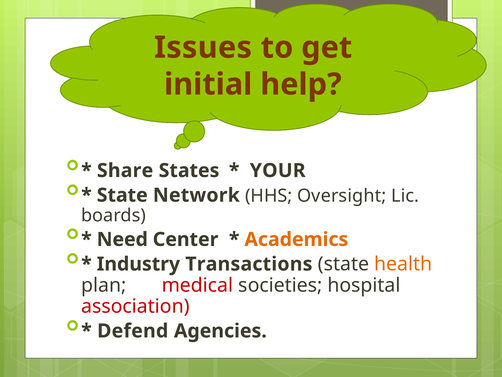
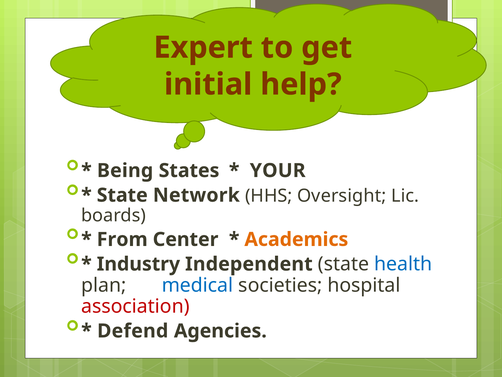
Issues: Issues -> Expert (203, 47)
Share: Share -> Being (125, 170)
Need: Need -> From (122, 239)
Transactions: Transactions -> Independent (249, 264)
health colour: orange -> blue (403, 264)
medical colour: red -> blue (197, 285)
